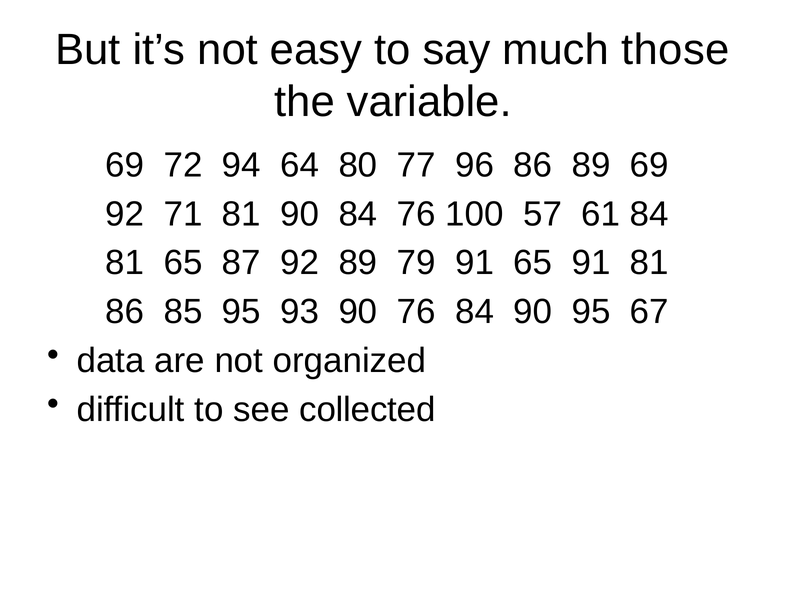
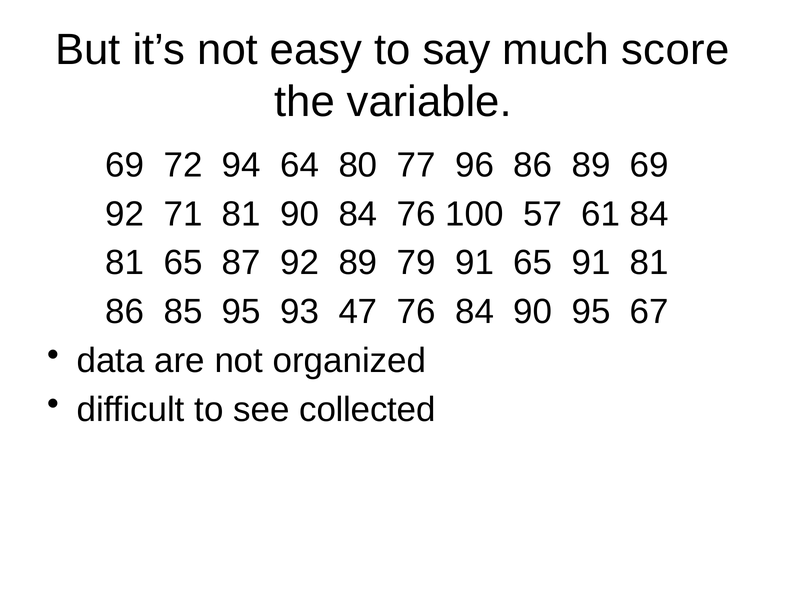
those: those -> score (675, 50)
93 90: 90 -> 47 (358, 312)
